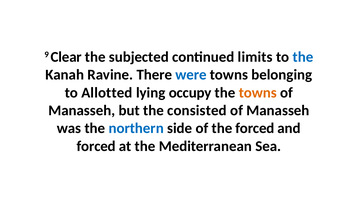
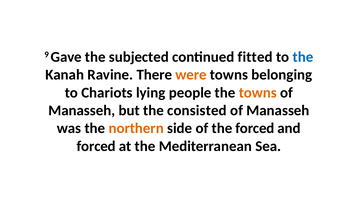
Clear: Clear -> Gave (66, 57)
limits: limits -> fitted (255, 57)
were colour: blue -> orange (191, 75)
Allotted: Allotted -> Chariots (107, 93)
occupy: occupy -> people (190, 93)
northern colour: blue -> orange (136, 129)
